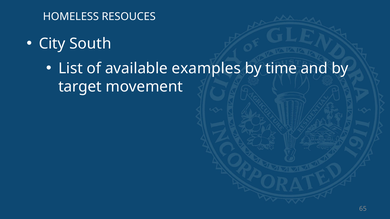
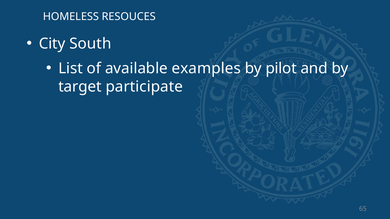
time: time -> pilot (281, 68)
movement: movement -> participate (144, 87)
